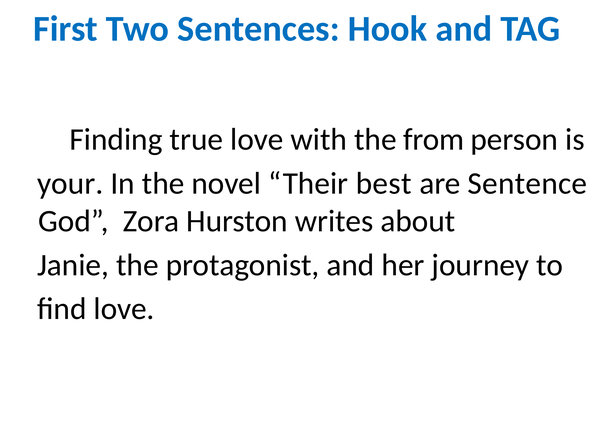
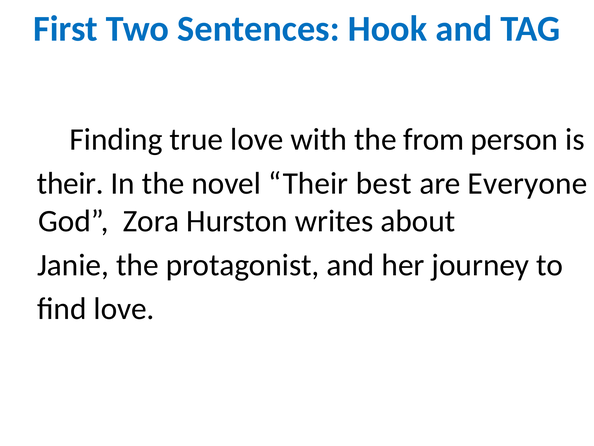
your: your -> their (70, 183)
Sentence: Sentence -> Everyone (527, 183)
